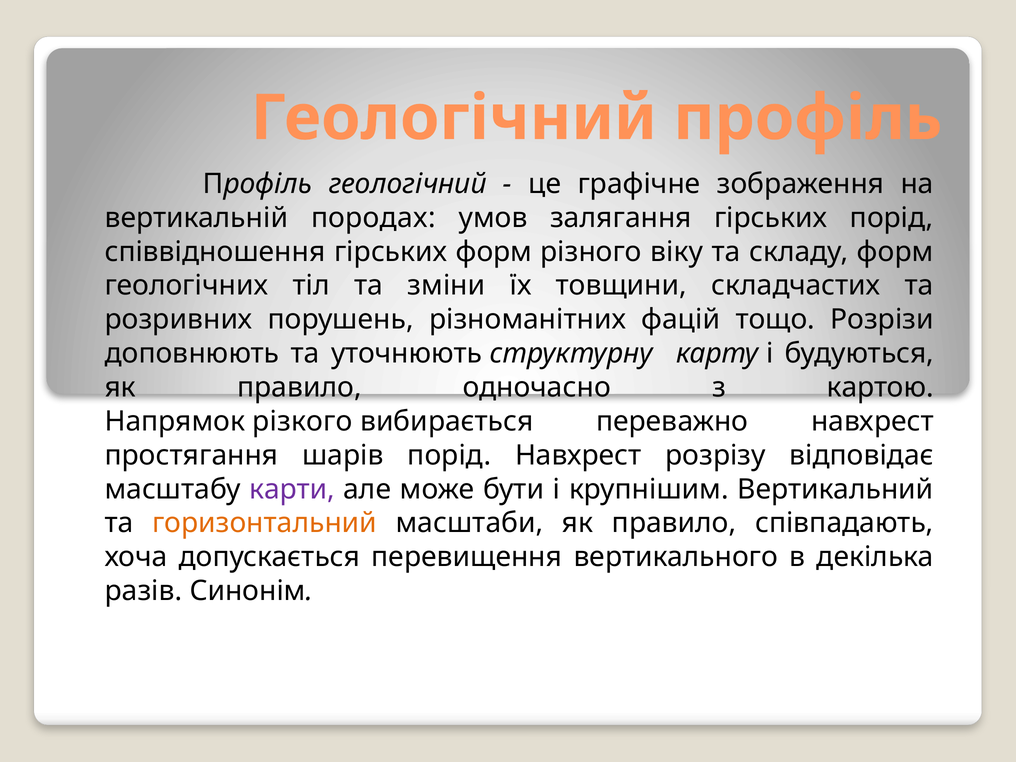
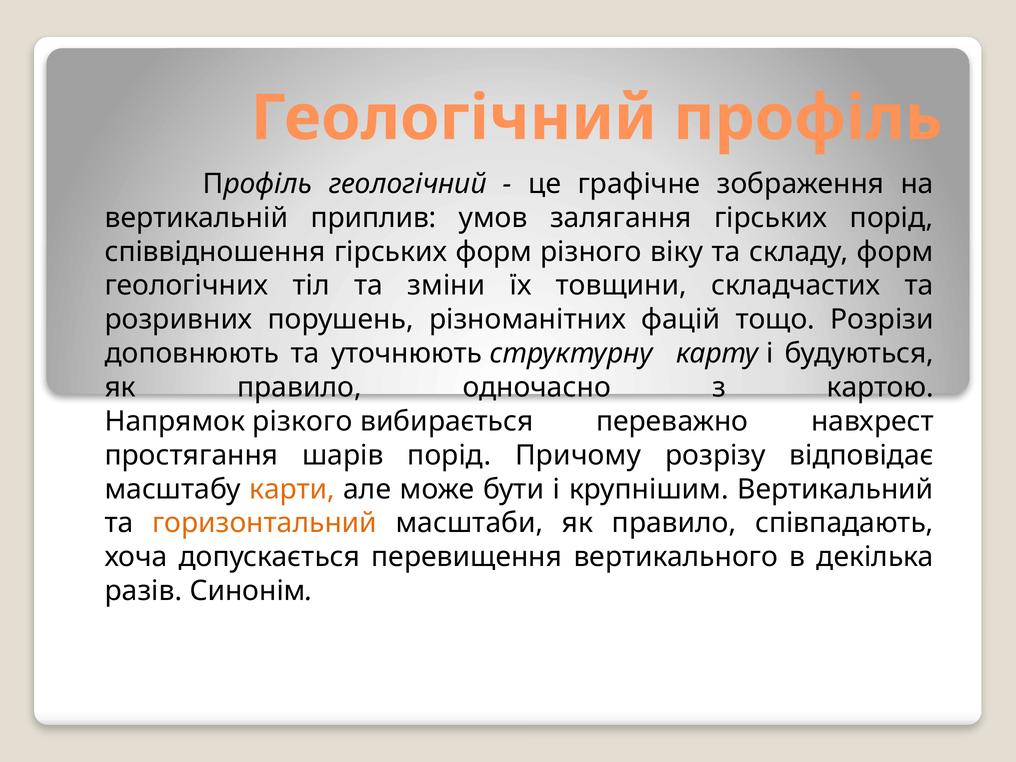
породах: породах -> приплив (374, 218)
порід Навхрест: Навхрест -> Причому (578, 455)
карти colour: purple -> orange (292, 489)
